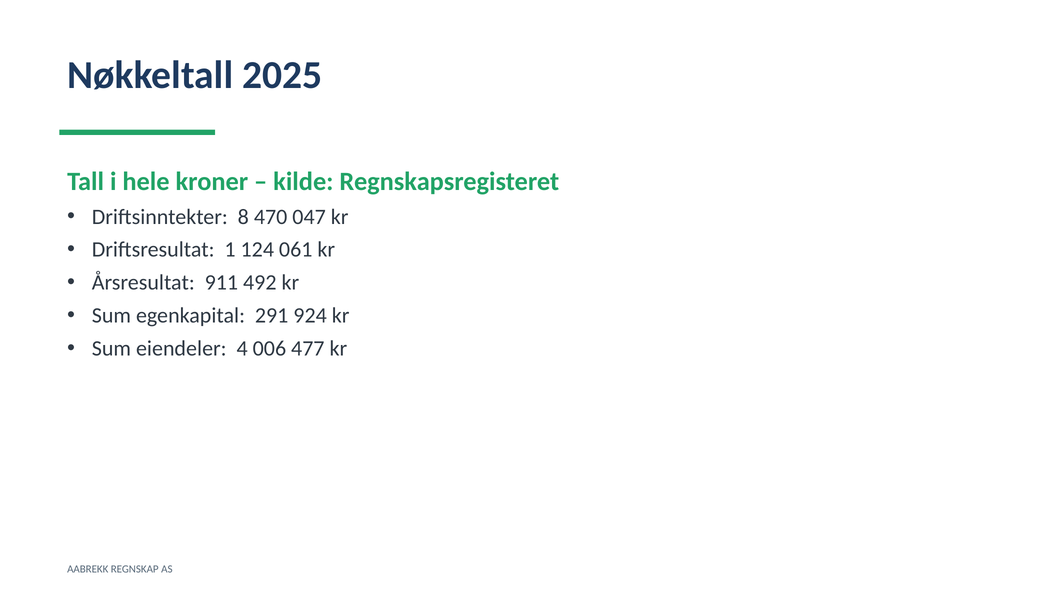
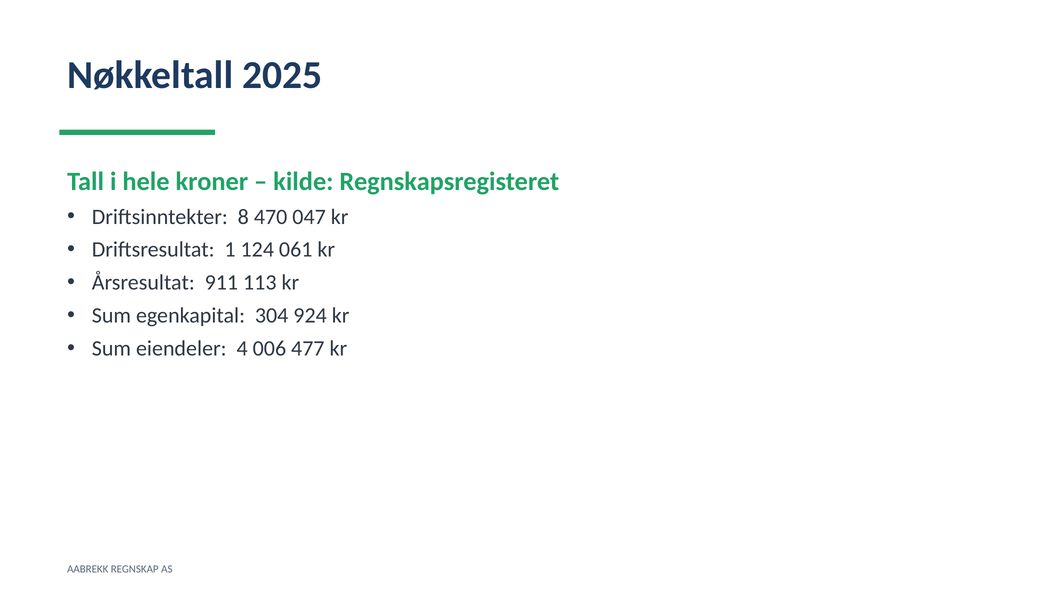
492: 492 -> 113 (260, 283)
291: 291 -> 304 (272, 316)
